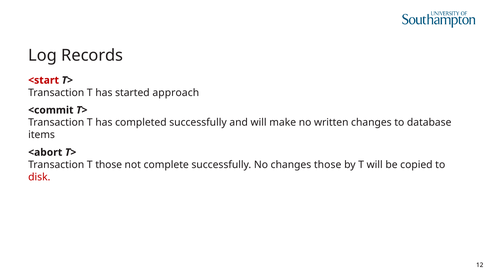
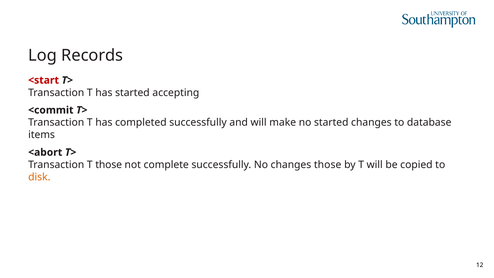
approach: approach -> accepting (176, 93)
no written: written -> started (331, 122)
disk colour: red -> orange (39, 177)
